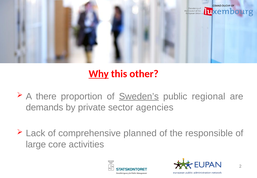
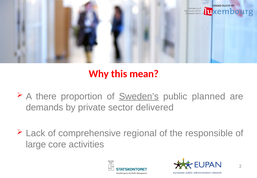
Why underline: present -> none (99, 74)
other: other -> mean (144, 74)
regional: regional -> planned (209, 96)
agencies: agencies -> delivered (155, 107)
planned: planned -> regional (140, 133)
